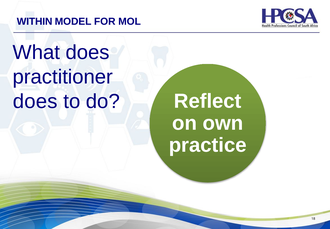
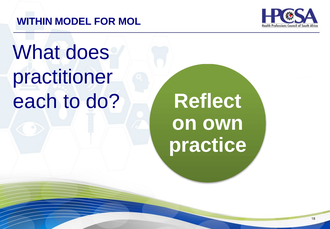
does: does -> each (35, 101)
